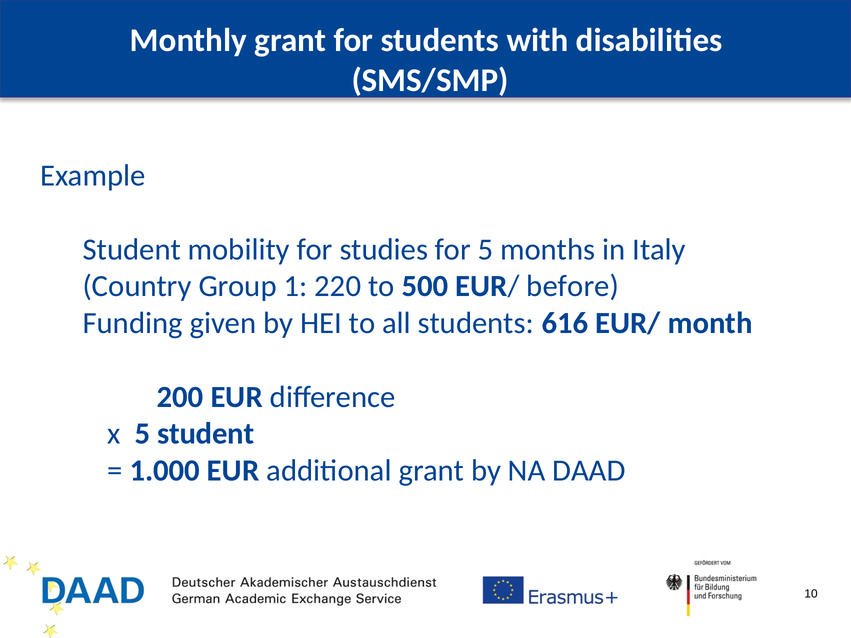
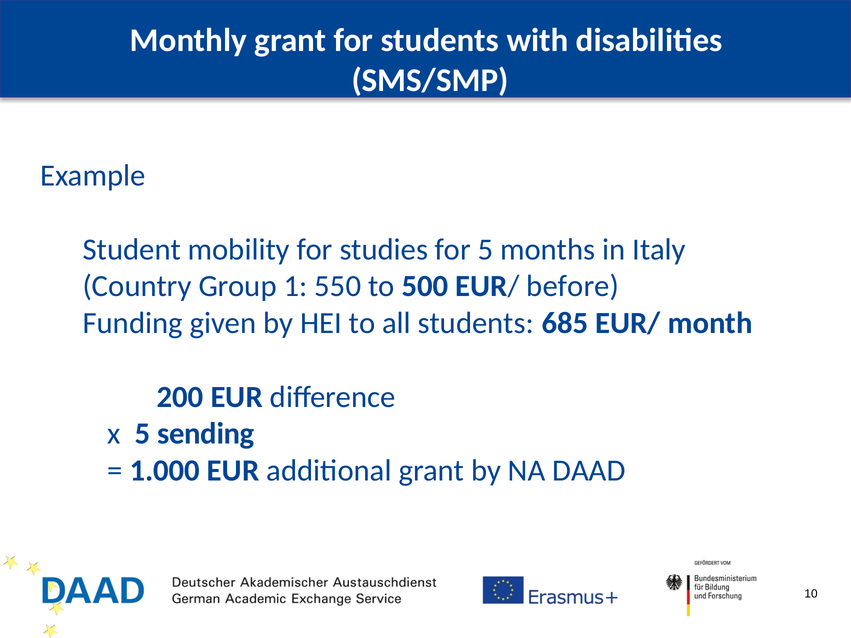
220: 220 -> 550 (338, 286)
616: 616 -> 685 (565, 323)
5 student: student -> sending (206, 434)
